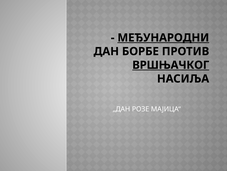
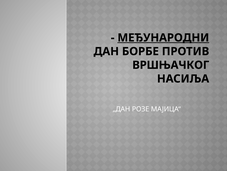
ВРШЊАЧКОГ underline: present -> none (171, 65)
